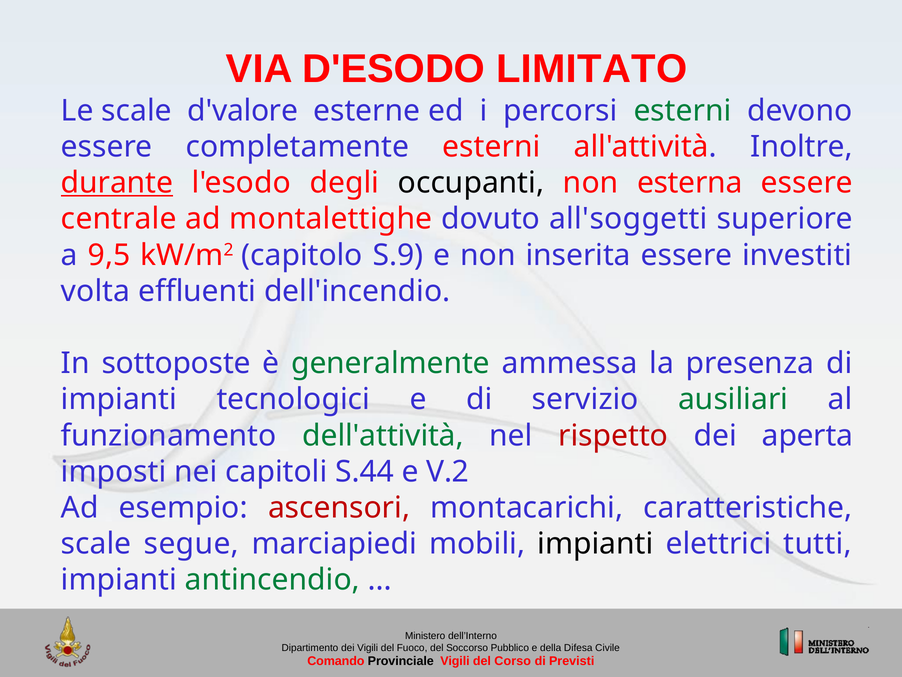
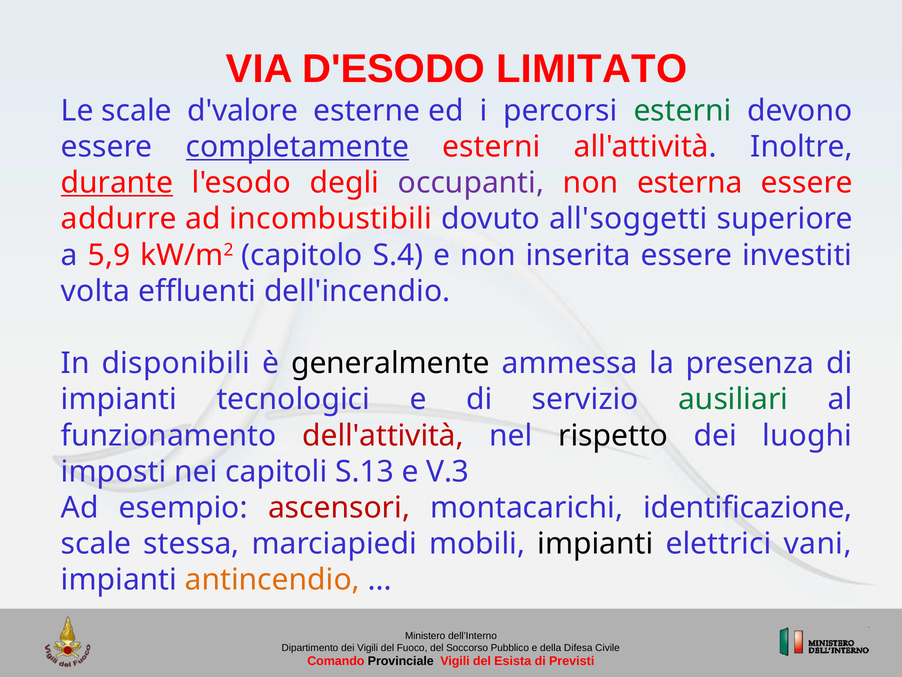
completamente underline: none -> present (297, 147)
occupanti colour: black -> purple (471, 183)
centrale: centrale -> addurre (119, 219)
montalettighe: montalettighe -> incombustibili (331, 219)
9,5: 9,5 -> 5,9 (109, 255)
S.9: S.9 -> S.4 (398, 255)
sottoposte: sottoposte -> disponibili (176, 363)
generalmente colour: green -> black (391, 363)
dell'attività colour: green -> red (383, 435)
rispetto colour: red -> black (613, 435)
aperta: aperta -> luoghi (807, 435)
S.44: S.44 -> S.13 (365, 471)
V.2: V.2 -> V.3 (448, 471)
caratteristiche: caratteristiche -> identificazione (748, 507)
segue: segue -> stessa (192, 544)
tutti: tutti -> vani (818, 544)
antincendio colour: green -> orange (272, 580)
Corso: Corso -> Esista (513, 661)
